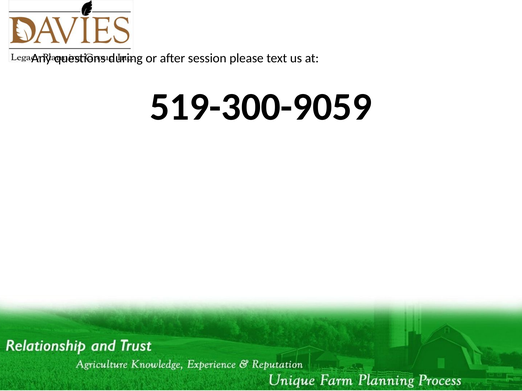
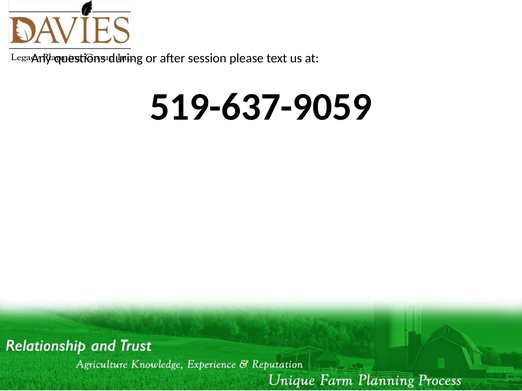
519-300-9059: 519-300-9059 -> 519-637-9059 (261, 107)
